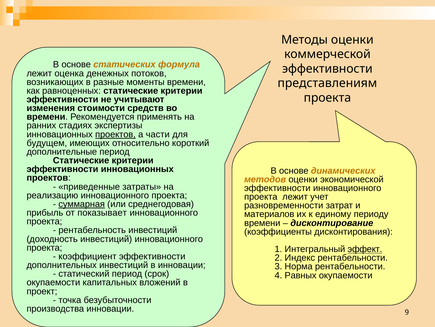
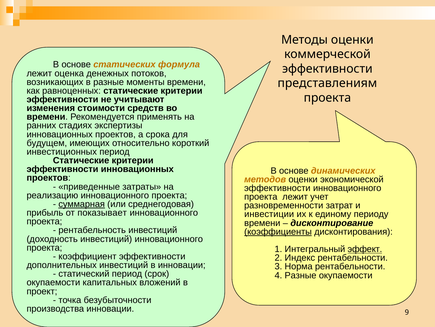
проектов underline: present -> none (115, 134)
части: части -> срока (158, 134)
дополнительные: дополнительные -> инвестиционных (62, 151)
материалов: материалов -> инвестиции (269, 214)
коэффициенты underline: none -> present (278, 231)
4 Равных: Равных -> Разные (301, 275)
